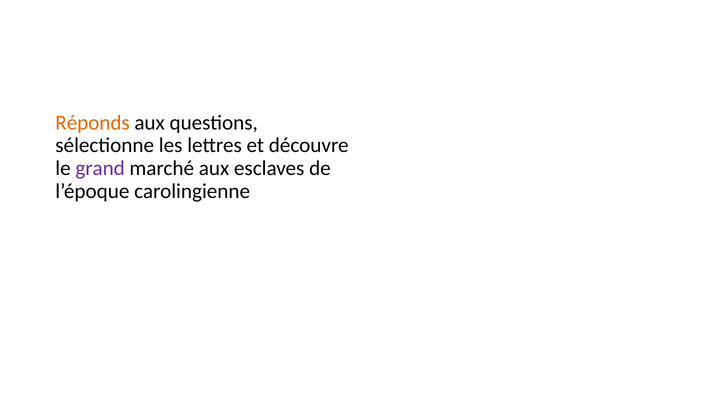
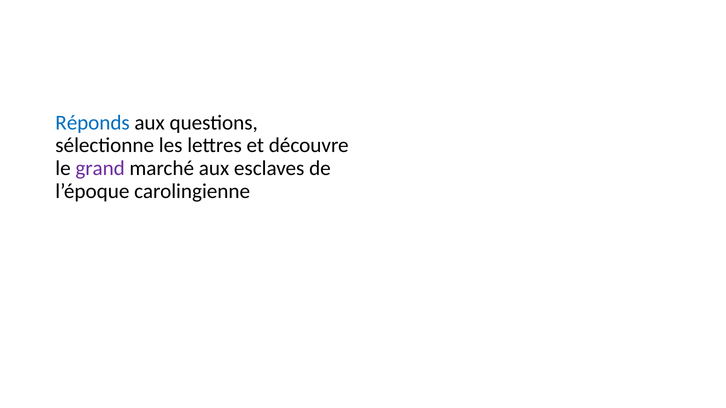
Réponds colour: orange -> blue (93, 123)
